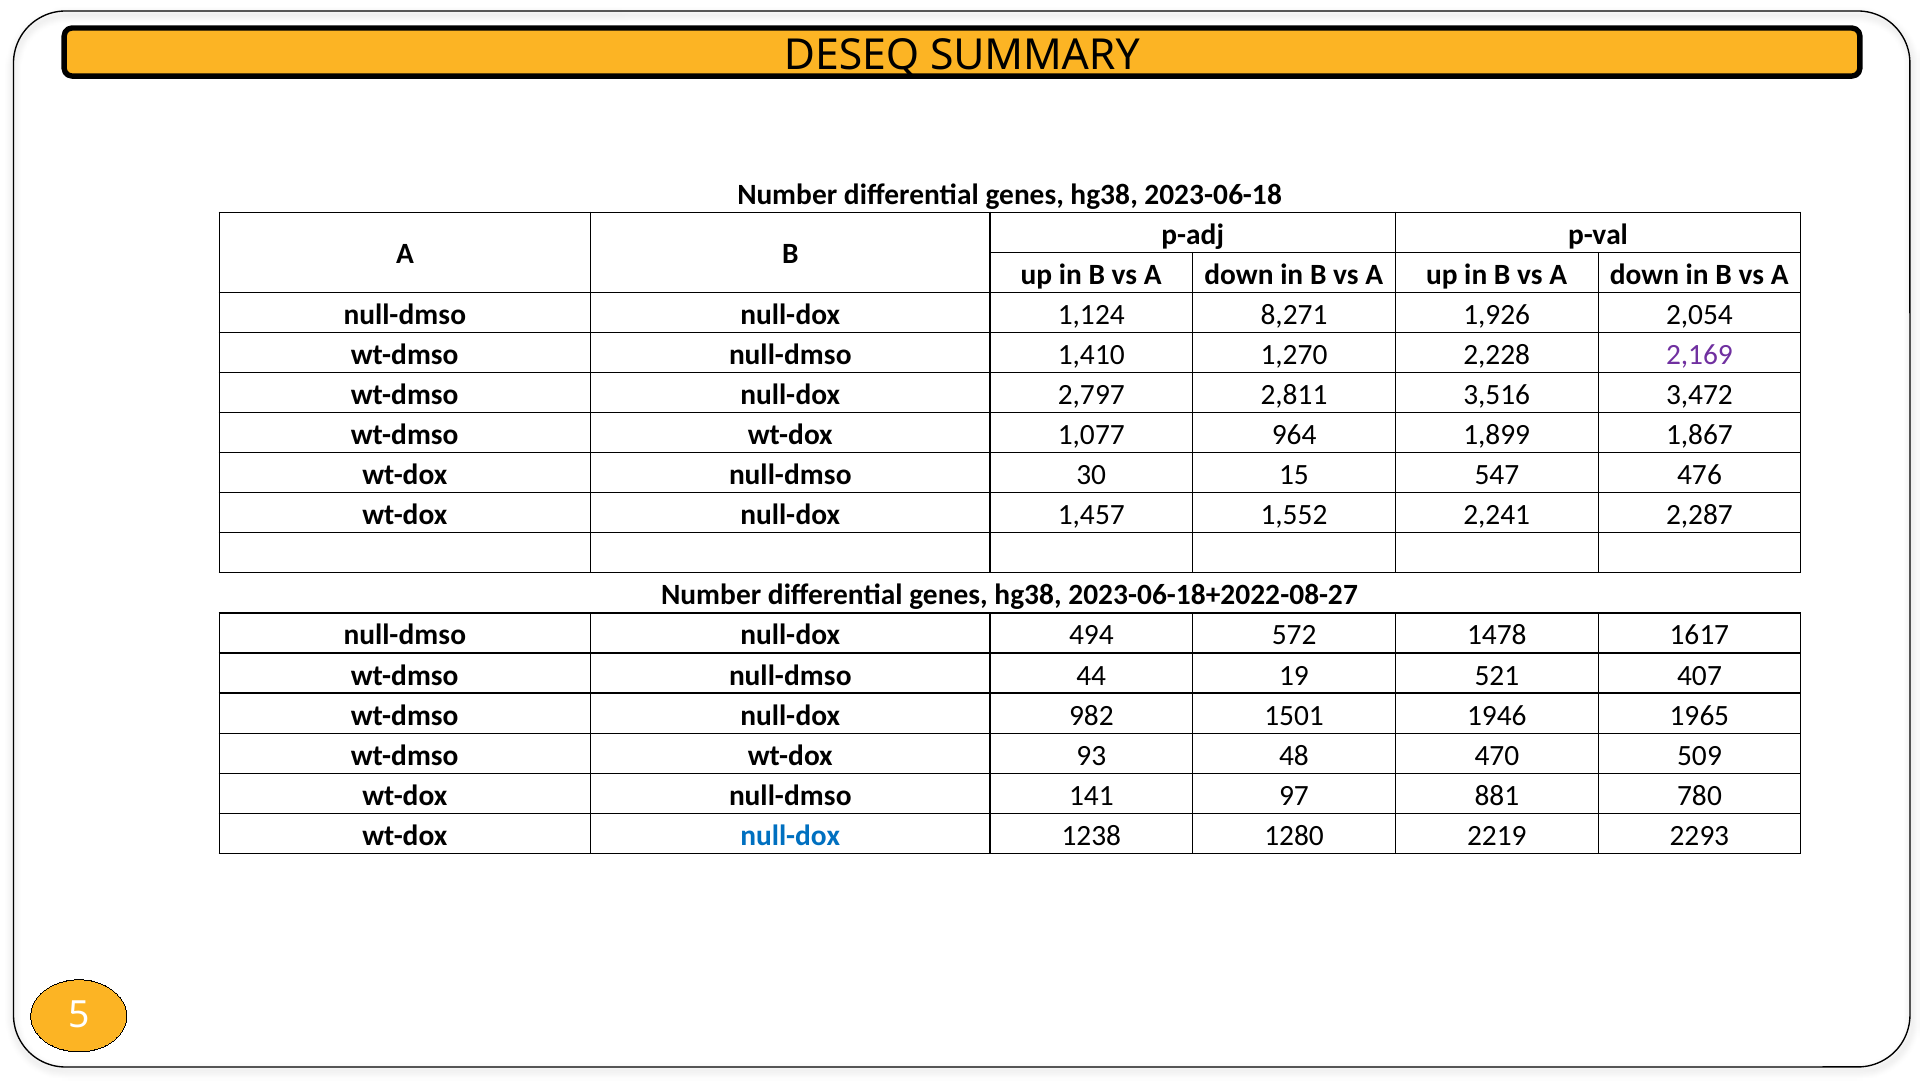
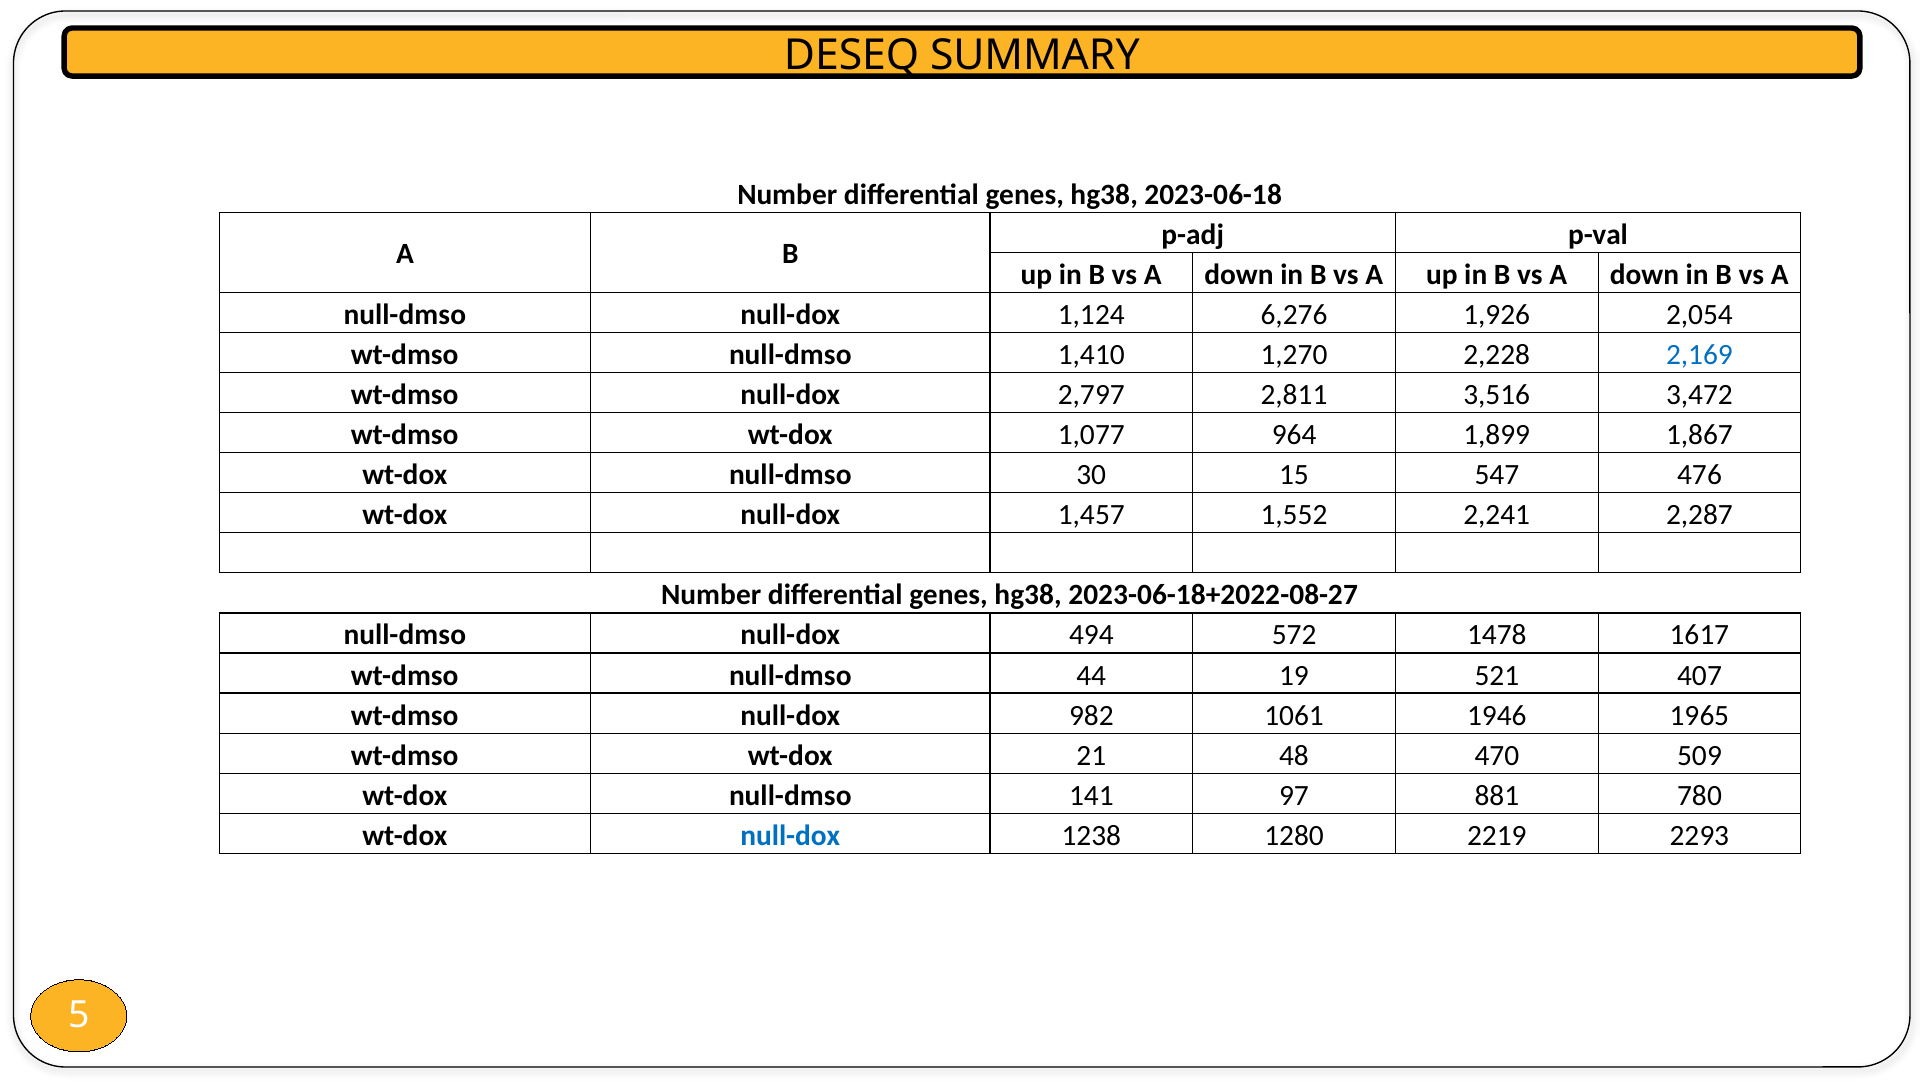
8,271: 8,271 -> 6,276 (1294, 315)
2,169 colour: purple -> blue (1699, 355)
1501: 1501 -> 1061 (1294, 716)
93: 93 -> 21 (1091, 756)
